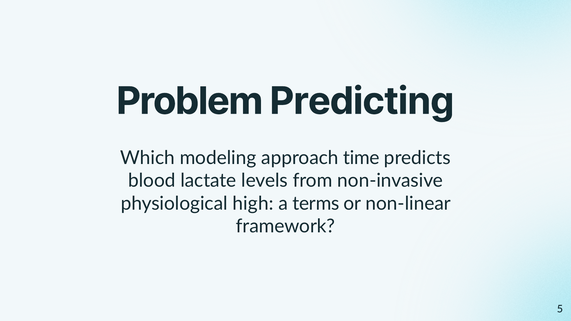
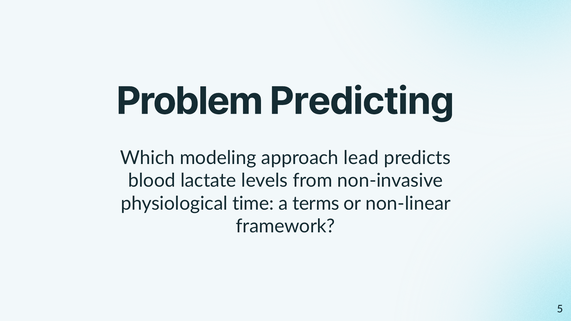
time: time -> lead (361, 158)
high: high -> time (253, 204)
